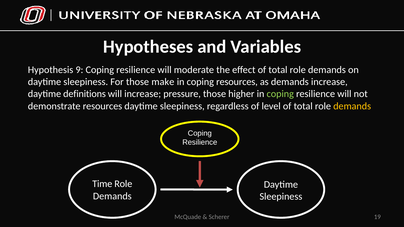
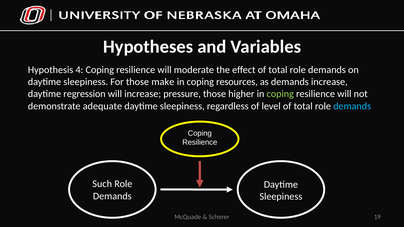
9: 9 -> 4 (79, 70)
definitions: definitions -> regression (85, 94)
demonstrate resources: resources -> adequate (102, 106)
demands colour: yellow -> light blue (352, 106)
Time: Time -> Such (102, 184)
